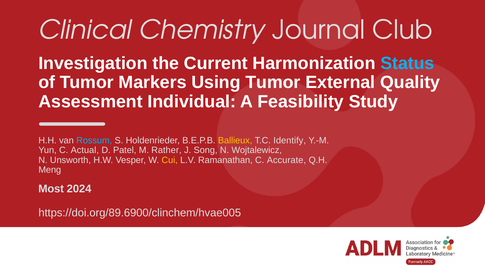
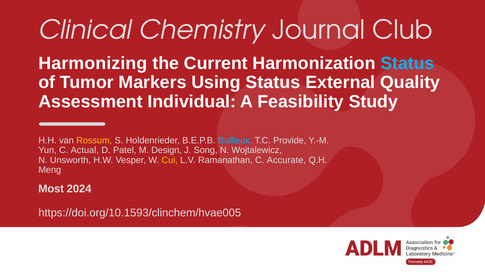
Investigation: Investigation -> Harmonizing (93, 63)
Using Tumor: Tumor -> Status (273, 82)
Rossum colour: light blue -> yellow (94, 140)
Ballieux colour: yellow -> light blue (235, 140)
Identify: Identify -> Provide (290, 140)
Rather: Rather -> Design (166, 150)
https://doi.org/89.6900/clinchem/hvae005: https://doi.org/89.6900/clinchem/hvae005 -> https://doi.org/10.1593/clinchem/hvae005 (140, 213)
